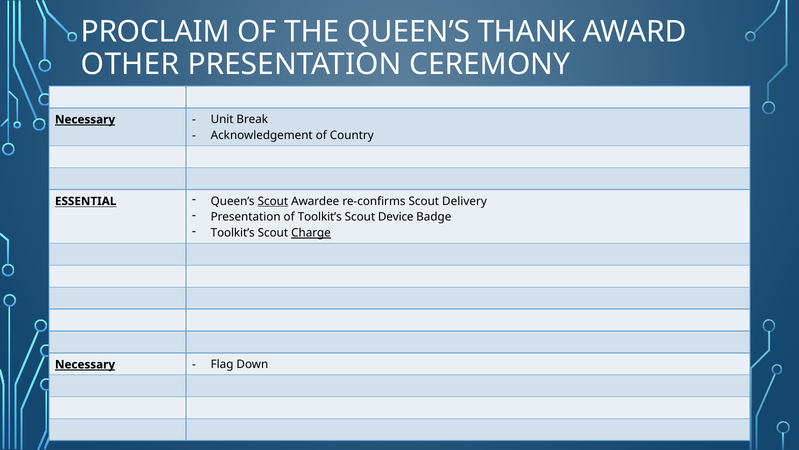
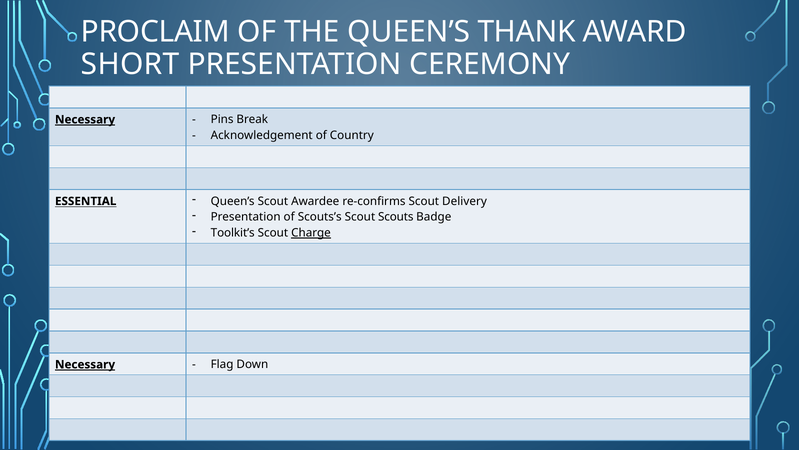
OTHER: OTHER -> SHORT (130, 64)
Unit: Unit -> Pins (222, 119)
Scout underline: present -> none (273, 201)
of Toolkit’s: Toolkit’s -> Scouts’s (320, 217)
Device: Device -> Scouts (396, 217)
